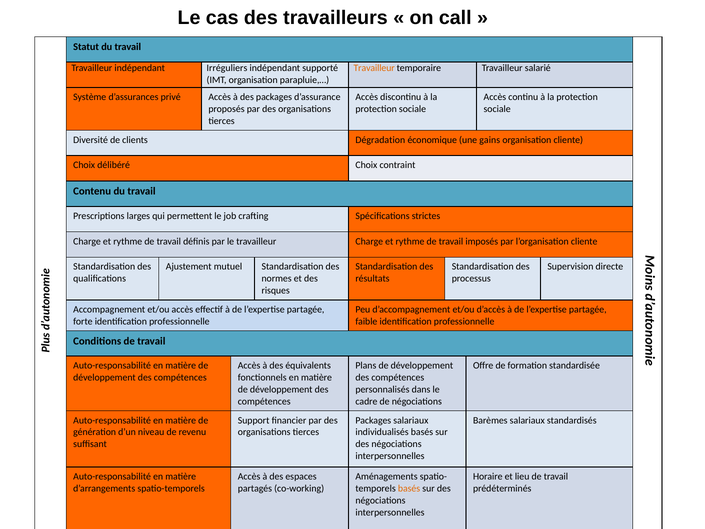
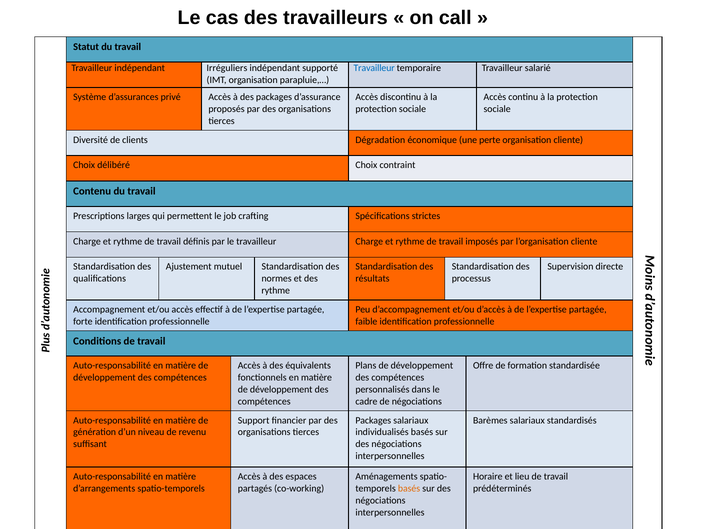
Travailleur colour: orange -> blue (374, 68)
gains: gains -> perte (490, 140)
risques: risques -> rythme (276, 290)
